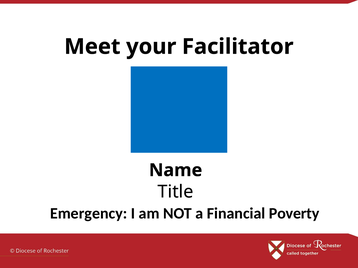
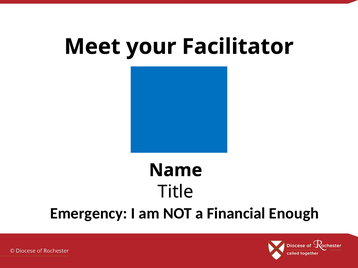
Poverty: Poverty -> Enough (294, 214)
